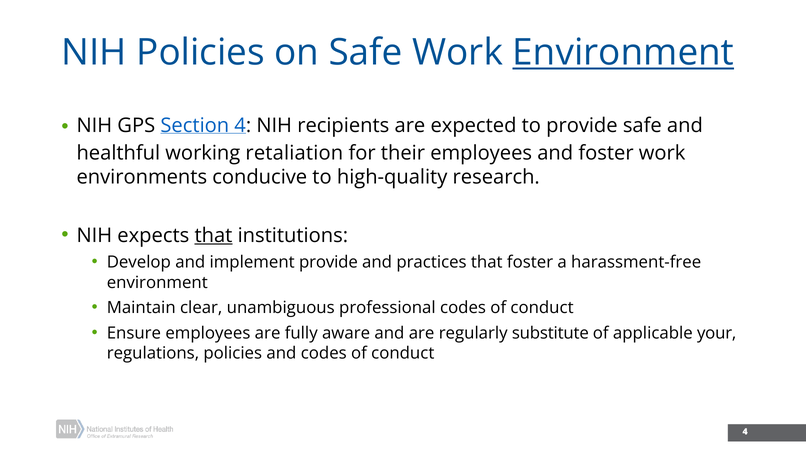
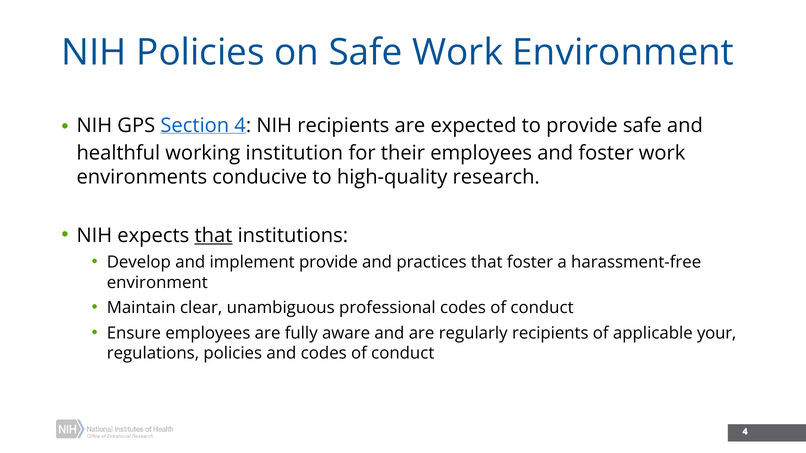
Environment underline: present -> none (623, 53)
retaliation: retaliation -> institution (294, 153)
regularly substitute: substitute -> recipients (550, 333)
